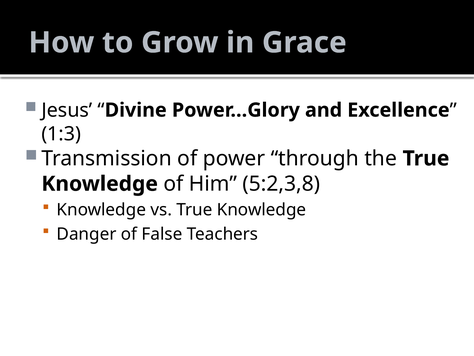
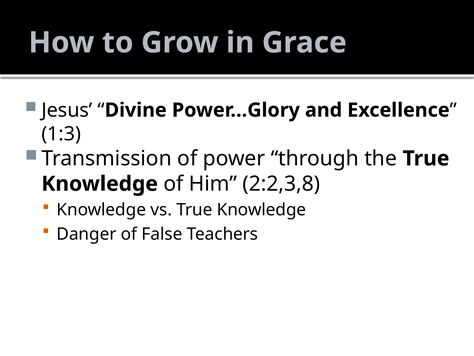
5:2,3,8: 5:2,3,8 -> 2:2,3,8 (281, 184)
